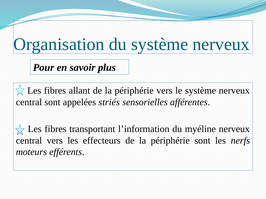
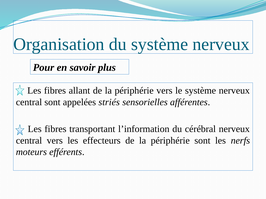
myéline: myéline -> cérébral (200, 129)
